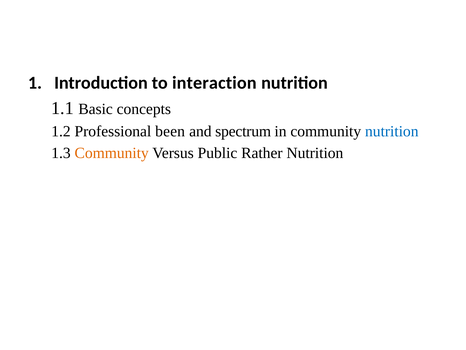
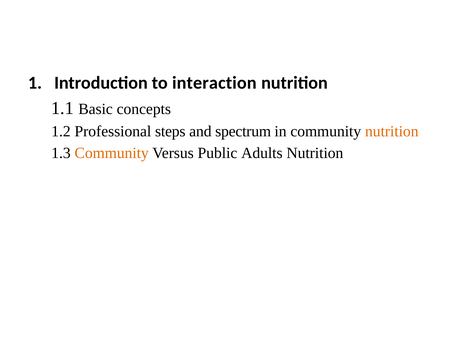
been: been -> steps (170, 131)
nutrition colour: blue -> orange (392, 131)
Rather: Rather -> Adults (262, 153)
